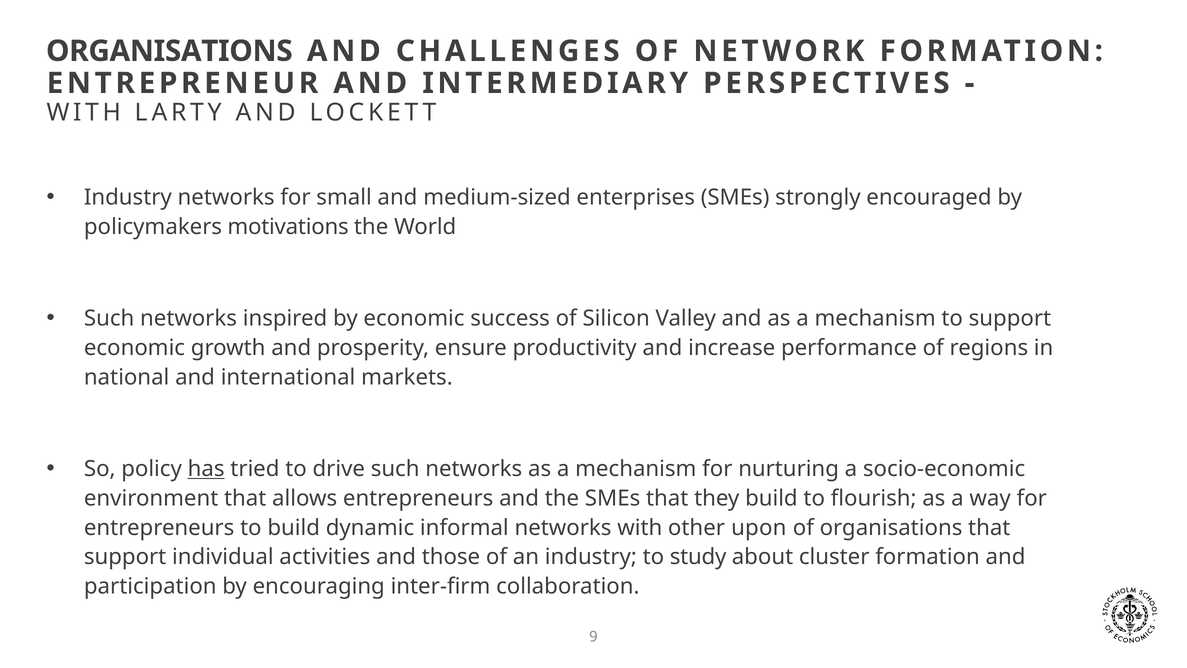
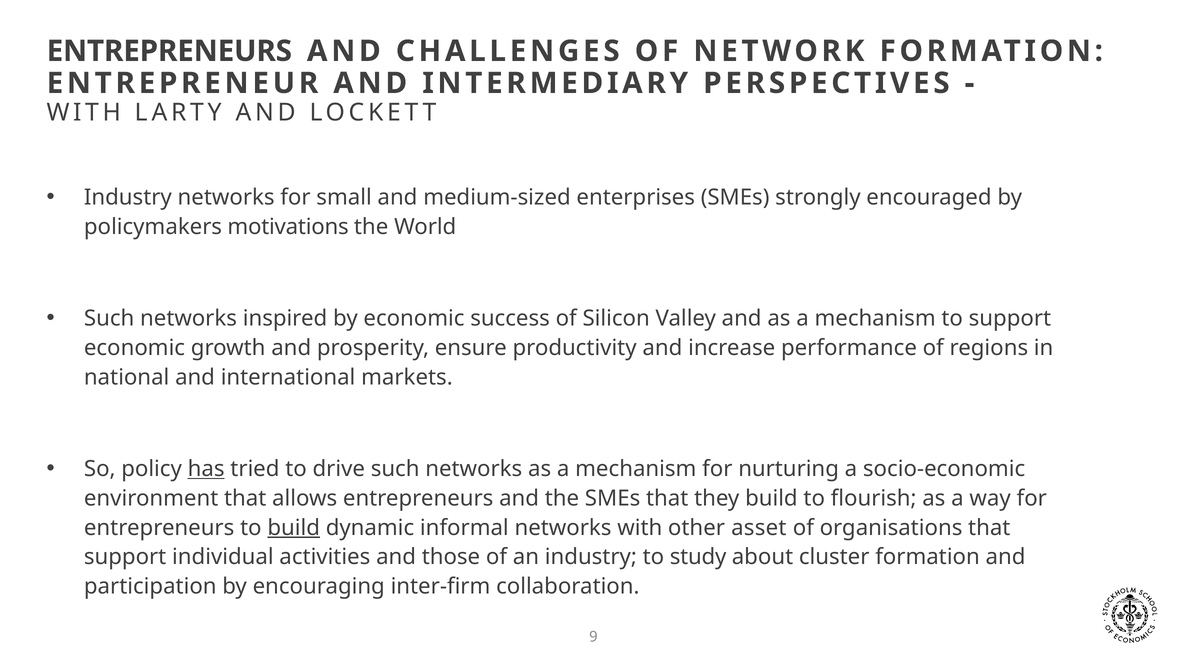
ORGANISATIONS: ORGANISATIONS -> ENTREPRENEURS (169, 51)
build underline: none -> present (294, 527)
upon: upon -> asset (759, 527)
